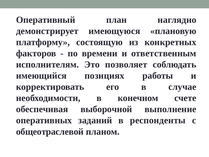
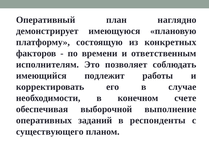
позициях: позициях -> подлежит (105, 76)
общеотраслевой: общеотраслевой -> существующего (50, 131)
